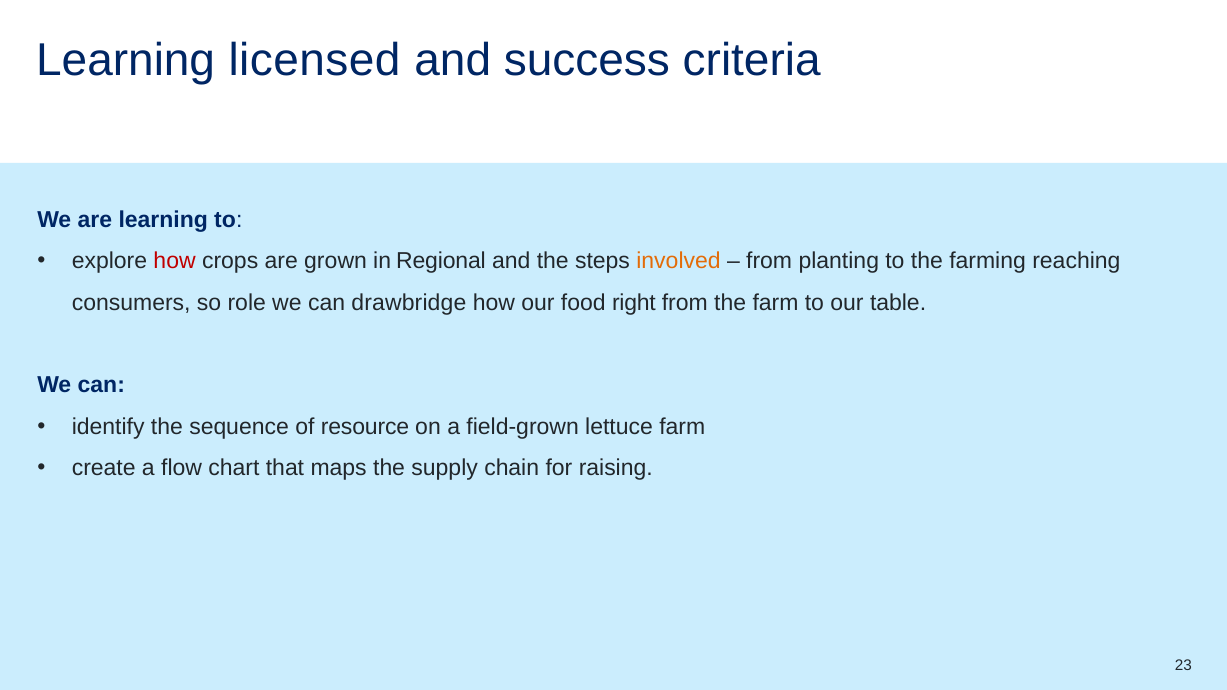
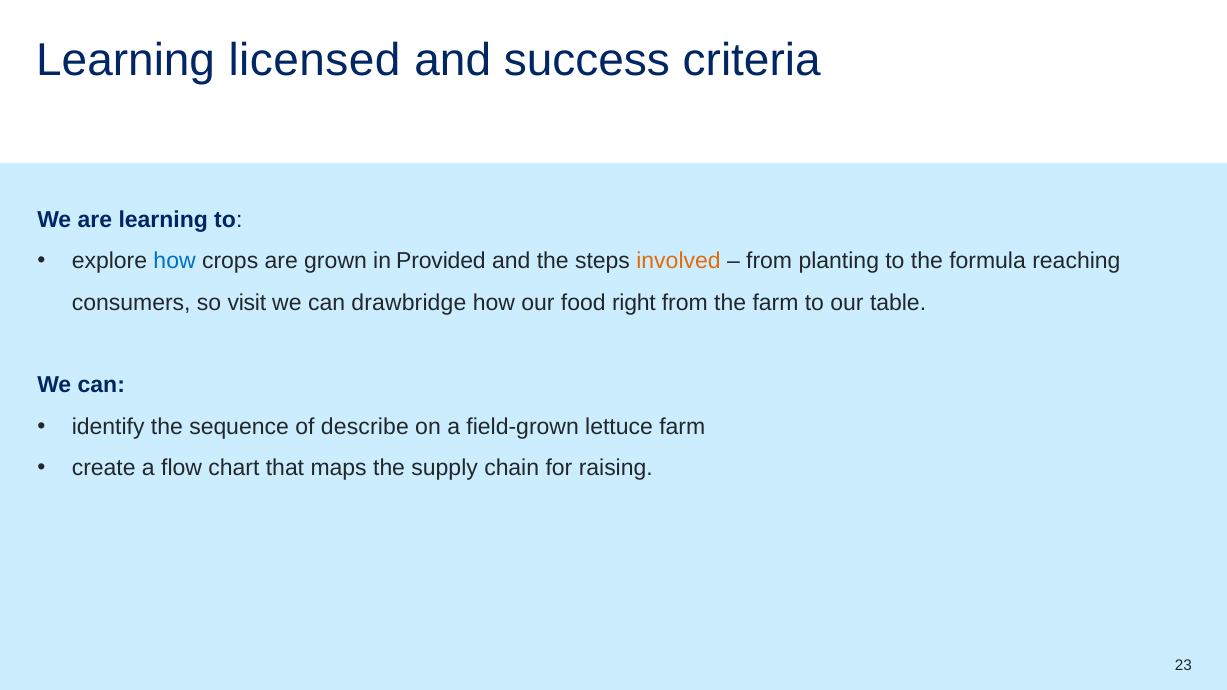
how colour: red -> blue (175, 261)
Regional: Regional -> Provided (441, 261)
farming: farming -> formula (988, 261)
role: role -> visit (247, 303)
resource: resource -> describe (365, 427)
